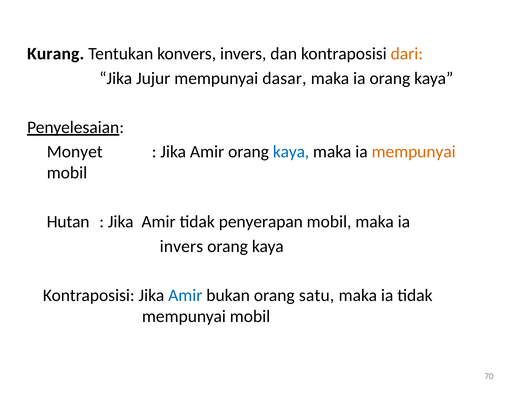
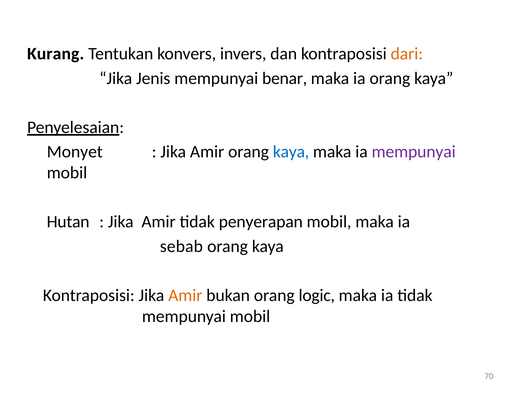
Jujur: Jujur -> Jenis (153, 78)
dasar: dasar -> benar (285, 78)
mempunyai colour: orange -> purple (414, 152)
invers: invers -> sebab (181, 246)
Amir colour: blue -> orange (185, 295)
satu: satu -> logic (317, 295)
